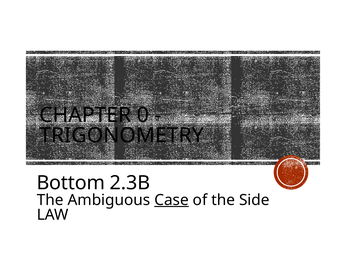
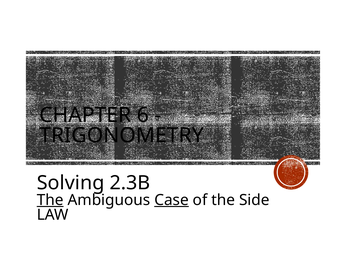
0: 0 -> 6 (143, 115)
Bottom: Bottom -> Solving (71, 183)
The underline: none -> present (50, 200)
